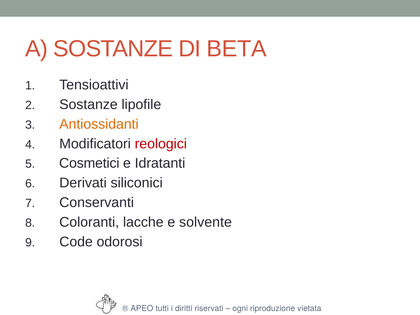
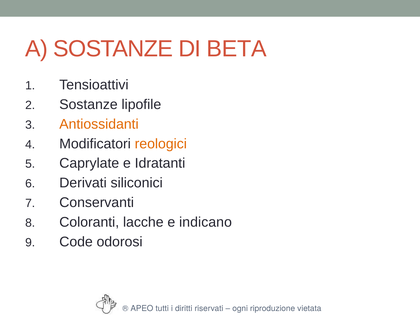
reologici colour: red -> orange (161, 144)
Cosmetici: Cosmetici -> Caprylate (89, 163)
solvente: solvente -> indicano (205, 222)
